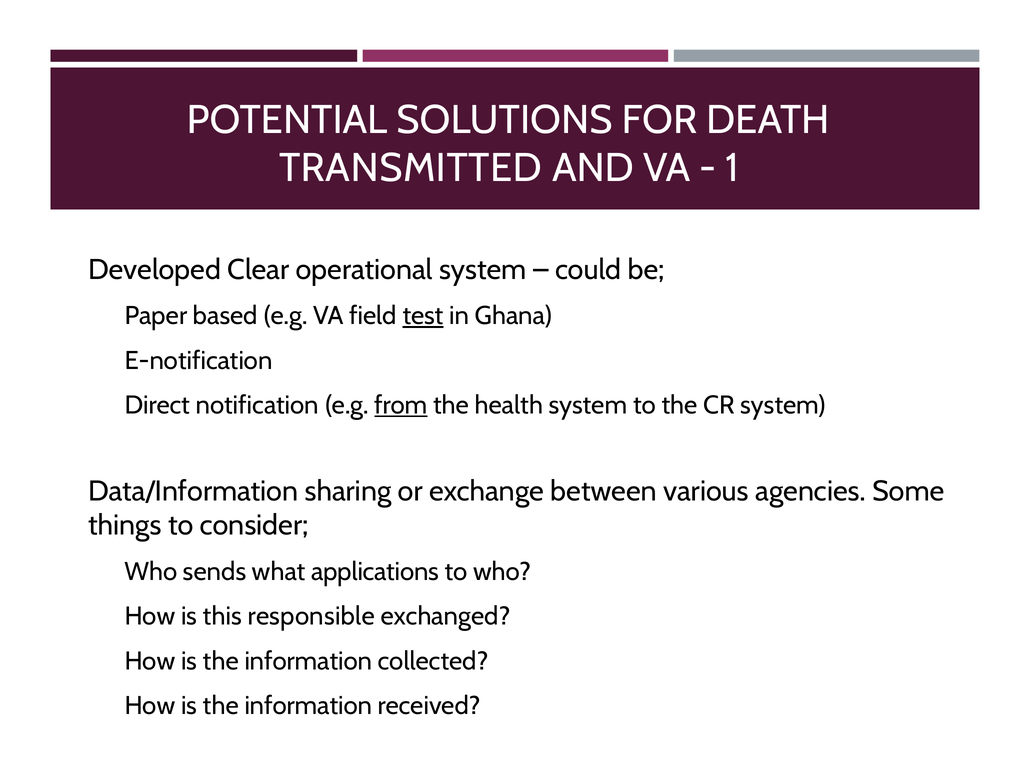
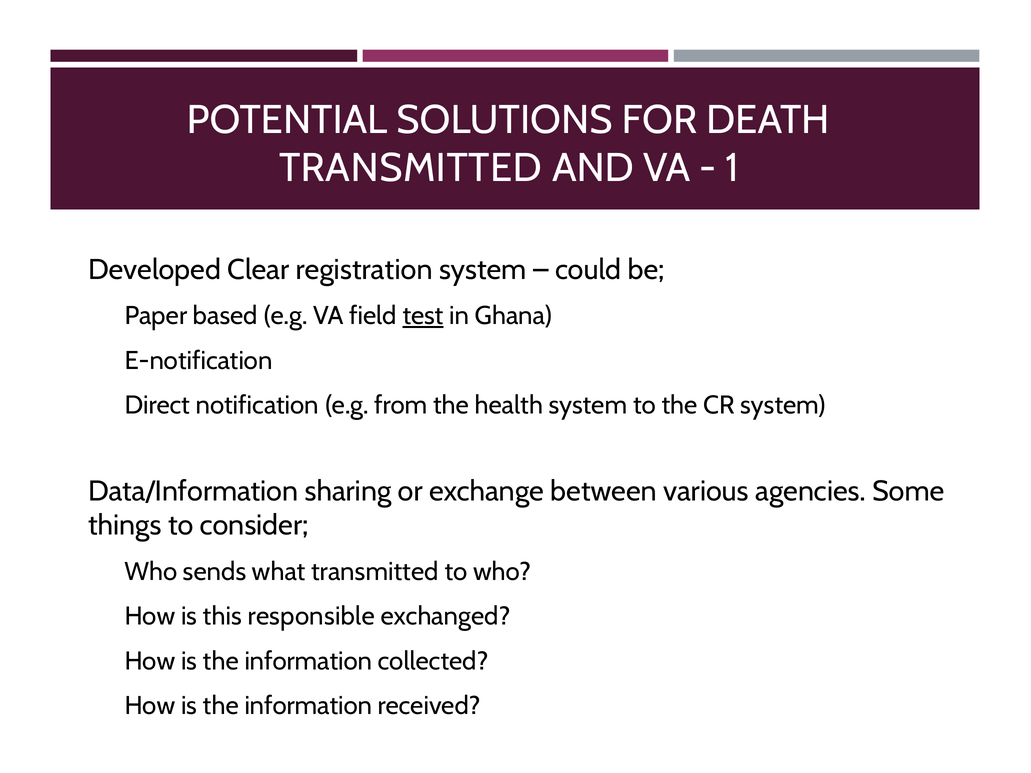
operational: operational -> registration (364, 270)
from underline: present -> none (401, 405)
what applications: applications -> transmitted (375, 572)
